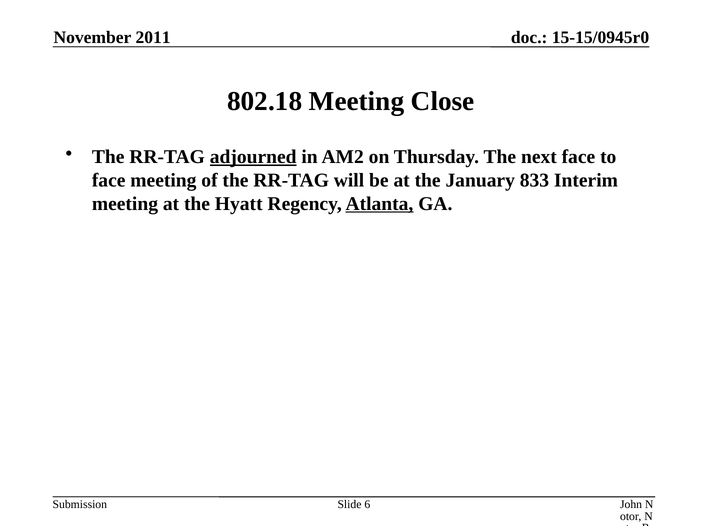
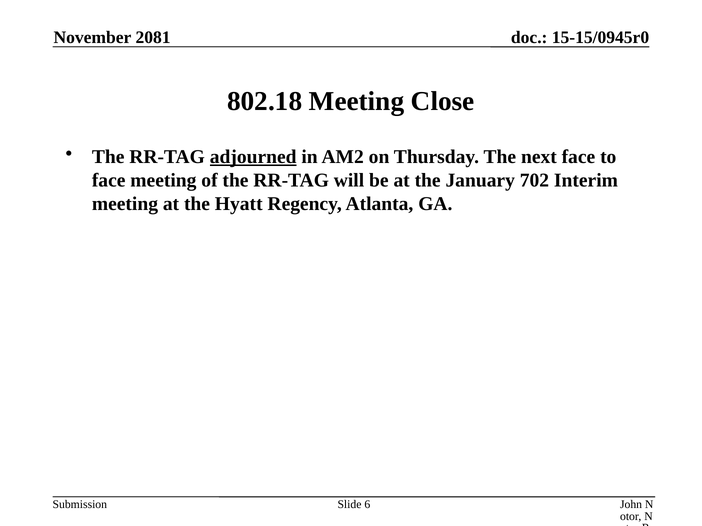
2011: 2011 -> 2081 (153, 37)
833: 833 -> 702 (534, 180)
Atlanta underline: present -> none (379, 204)
